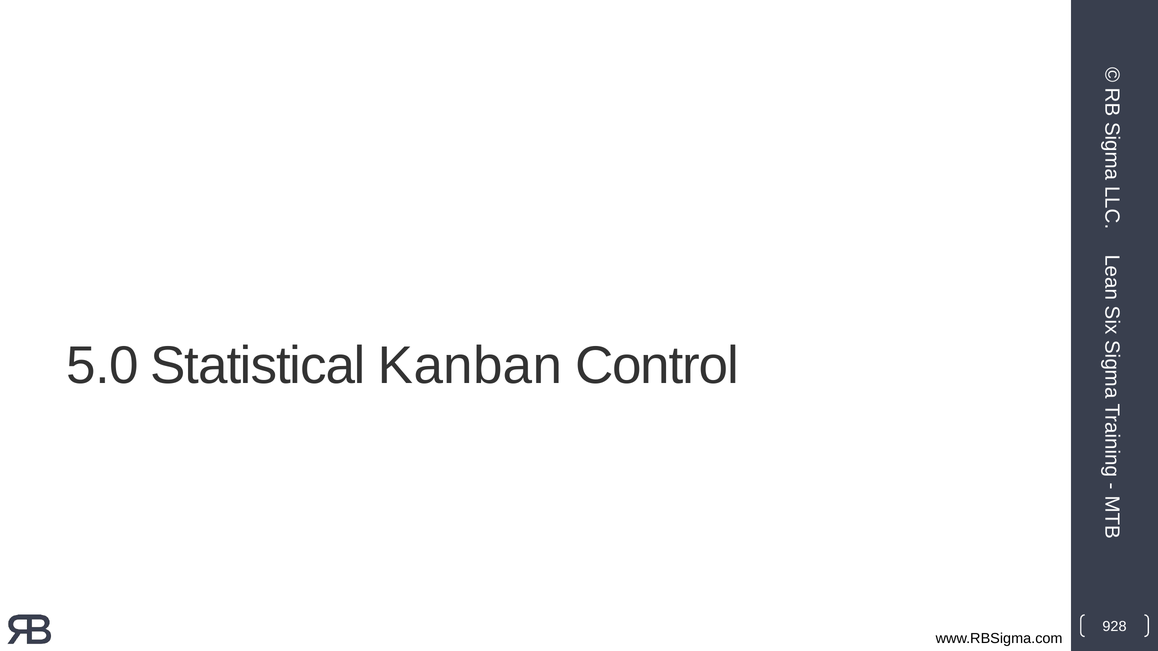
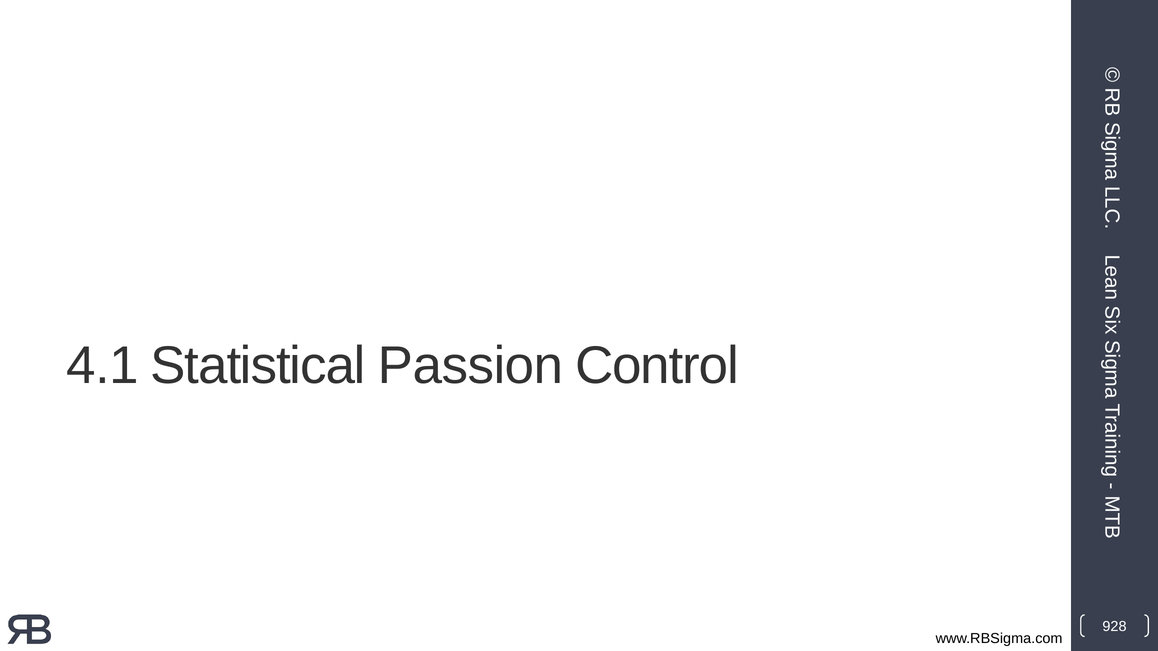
5.0: 5.0 -> 4.1 (103, 366)
Kanban: Kanban -> Passion (470, 366)
